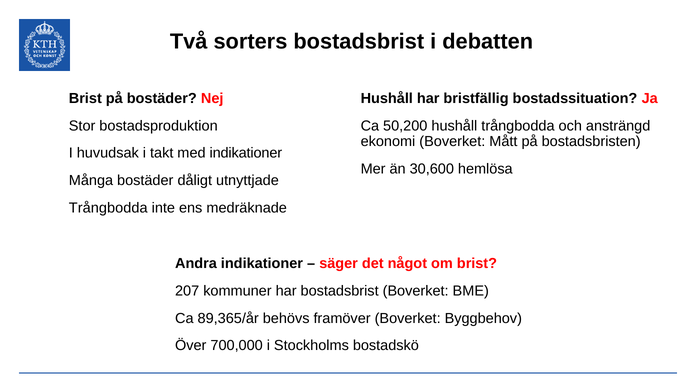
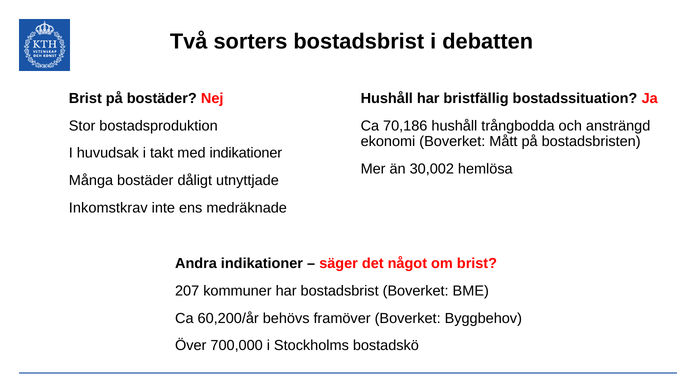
50,200: 50,200 -> 70,186 (405, 126)
30,600: 30,600 -> 30,002 (432, 169)
Trångbodda: Trångbodda -> Inkomstkrav (108, 208)
89,365/år: 89,365/år -> 60,200/år (228, 318)
